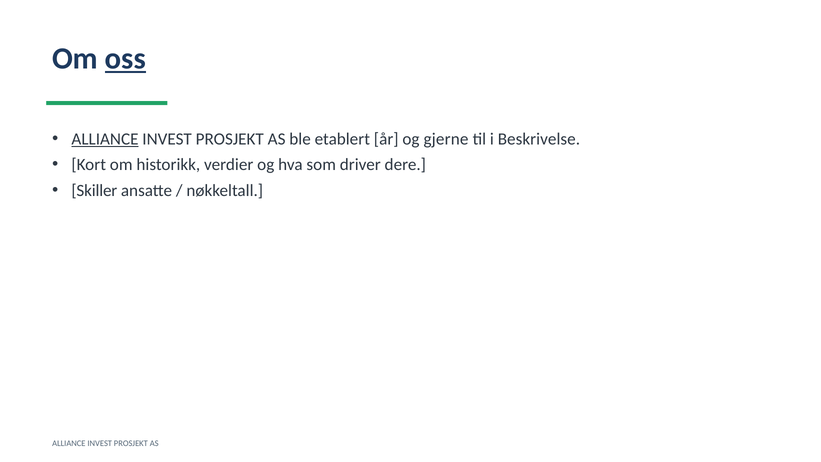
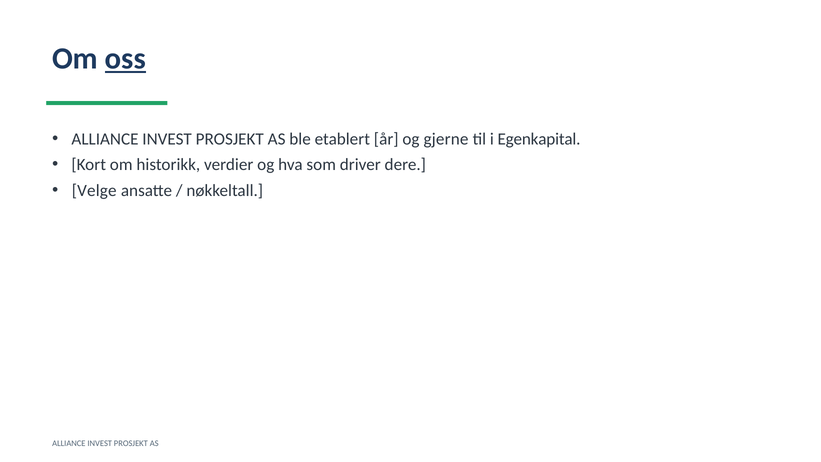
ALLIANCE underline: present -> none (105, 139)
Beskrivelse: Beskrivelse -> Egenkapital (539, 139)
Skiller: Skiller -> Velge (94, 190)
